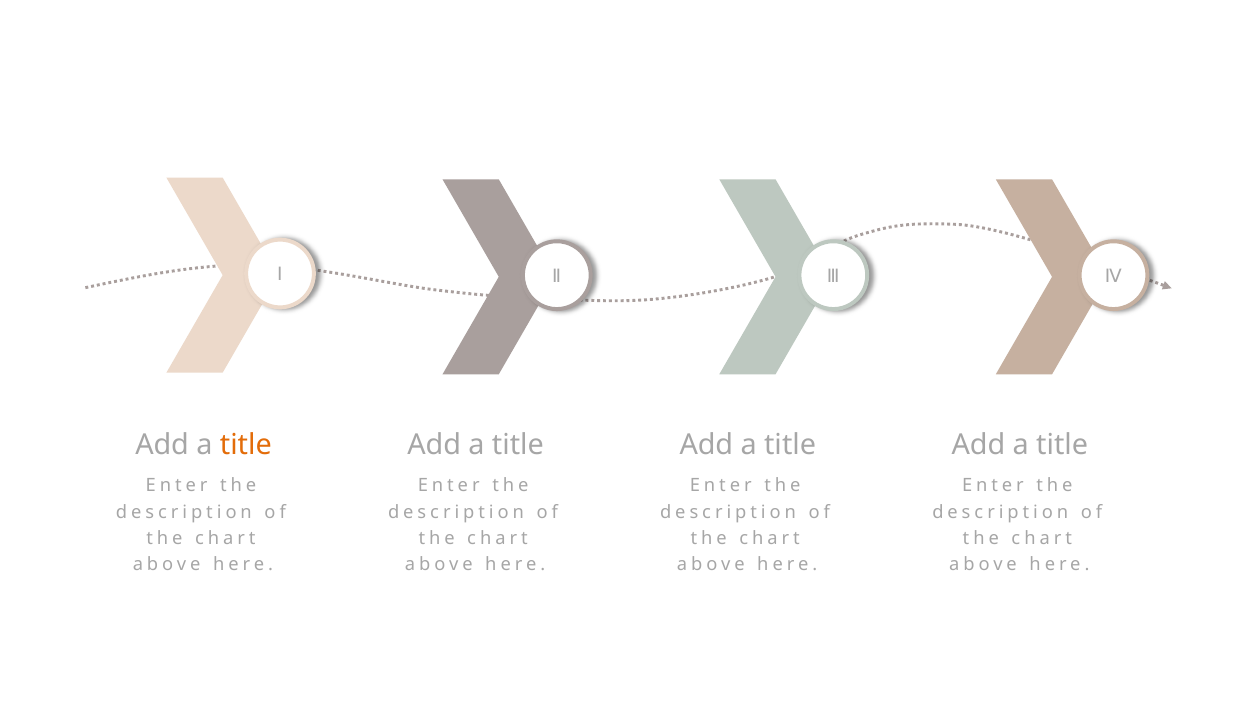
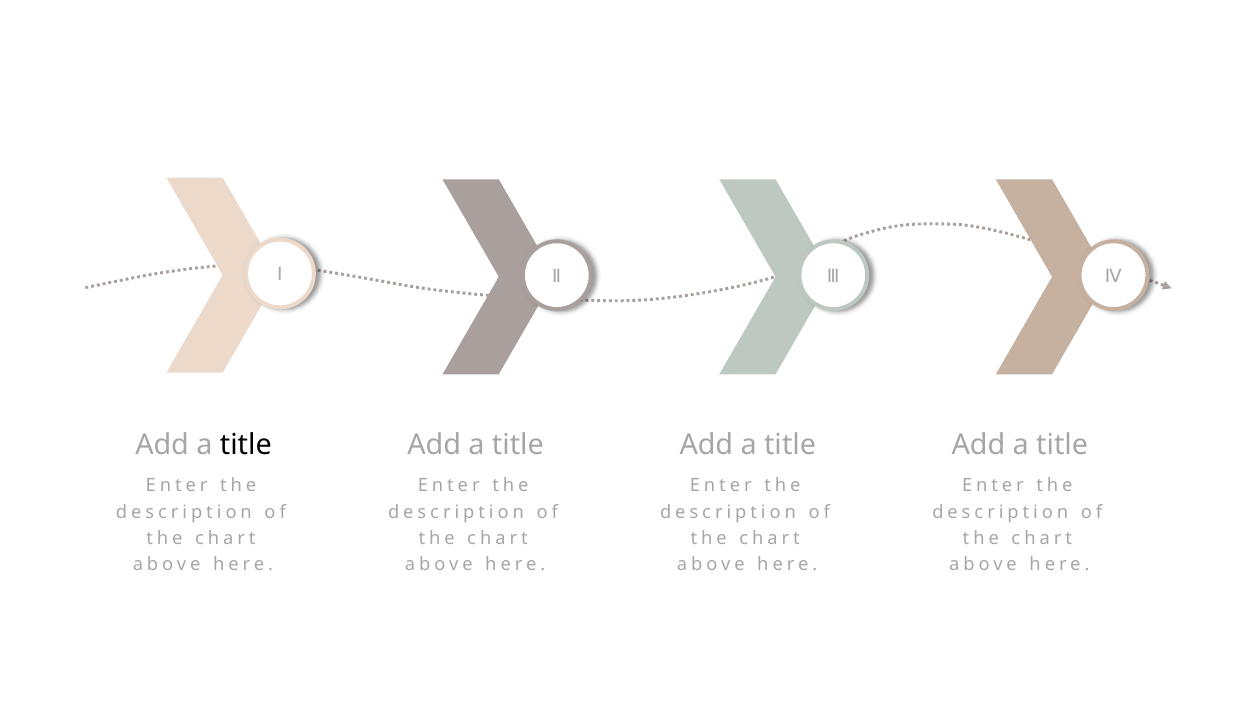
title colour: orange -> black (246, 445)
